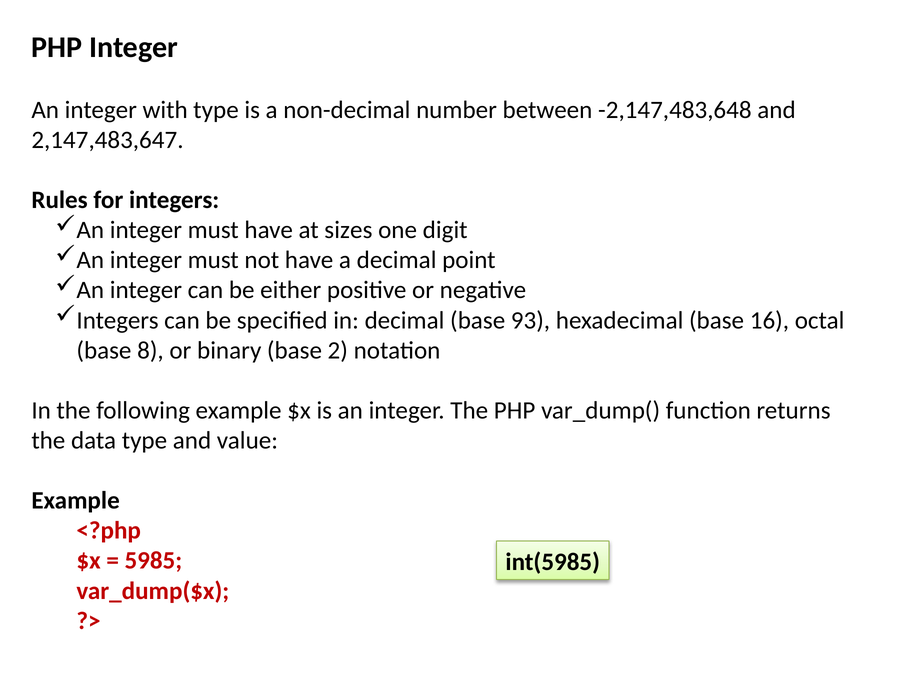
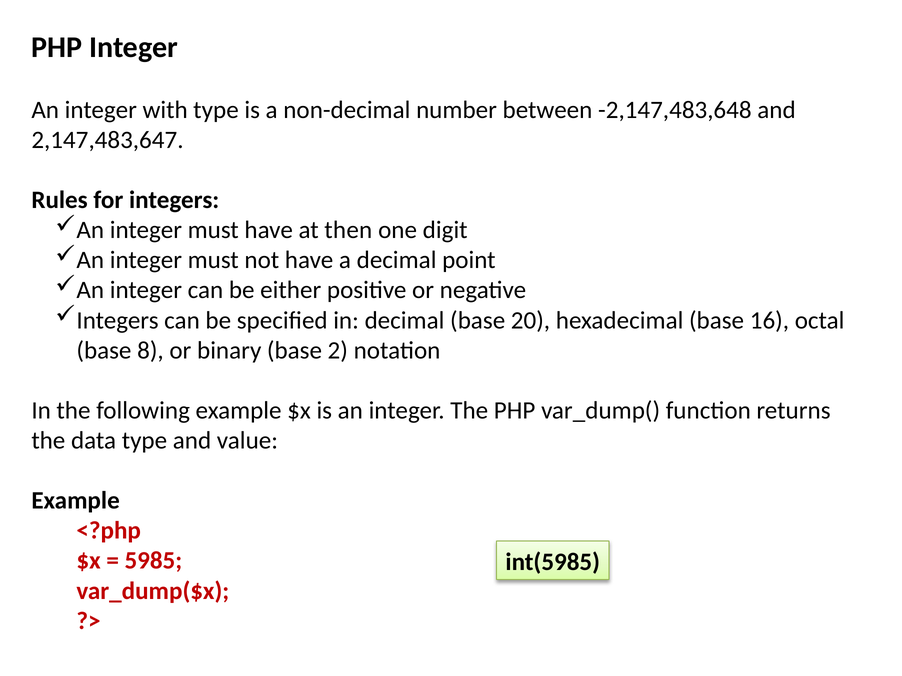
sizes: sizes -> then (348, 230)
93: 93 -> 20 (530, 320)
